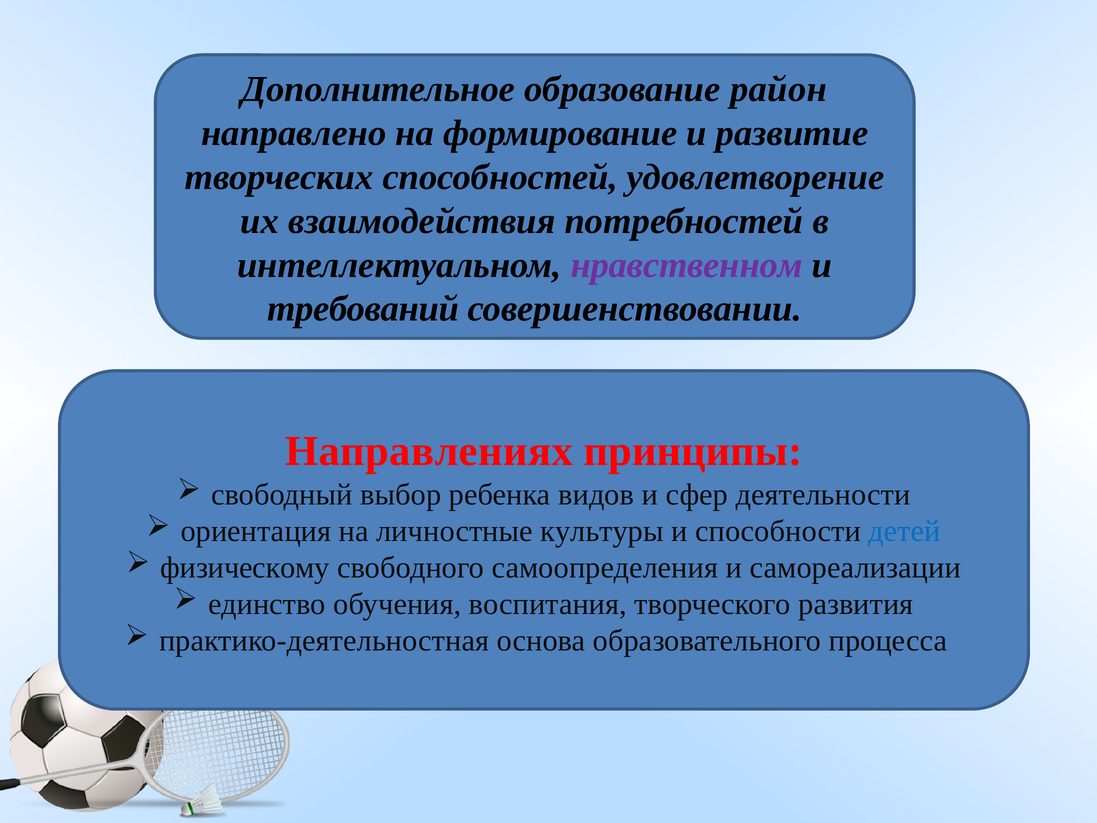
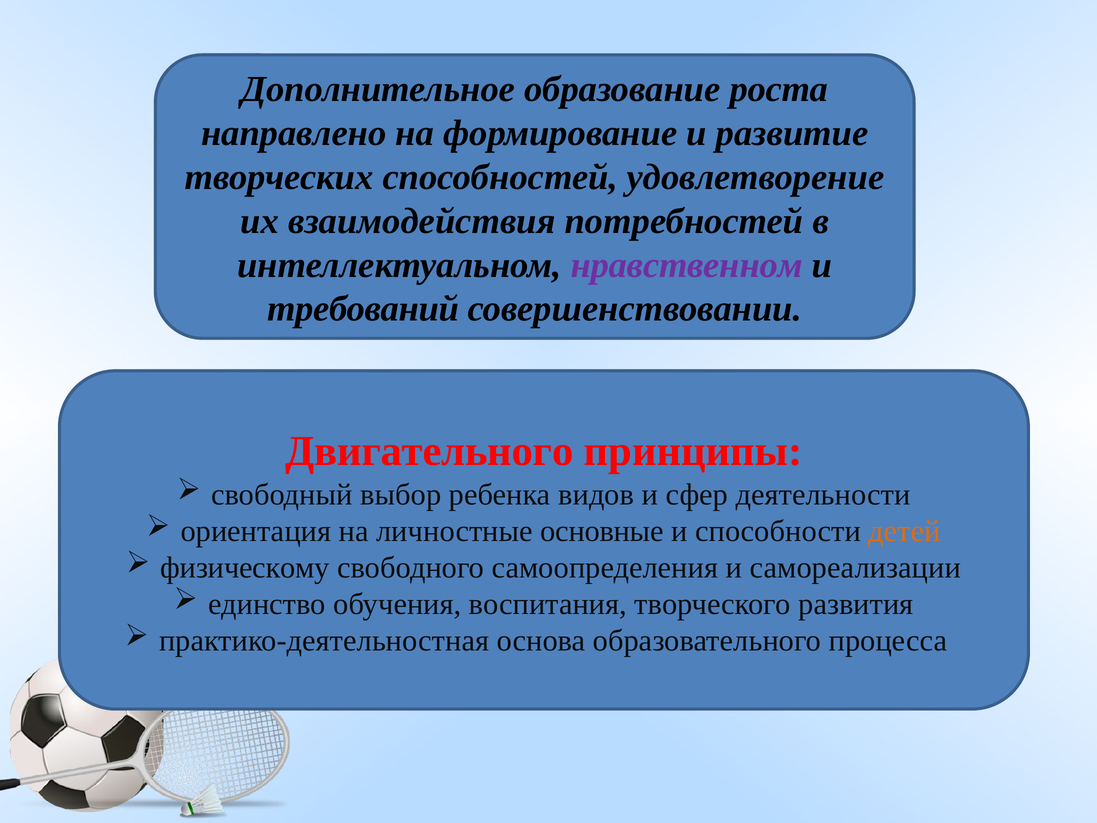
район: район -> роста (779, 89)
Направлениях: Направлениях -> Двигательного (429, 451)
культуры: культуры -> основные (602, 531)
детей colour: blue -> orange (905, 531)
